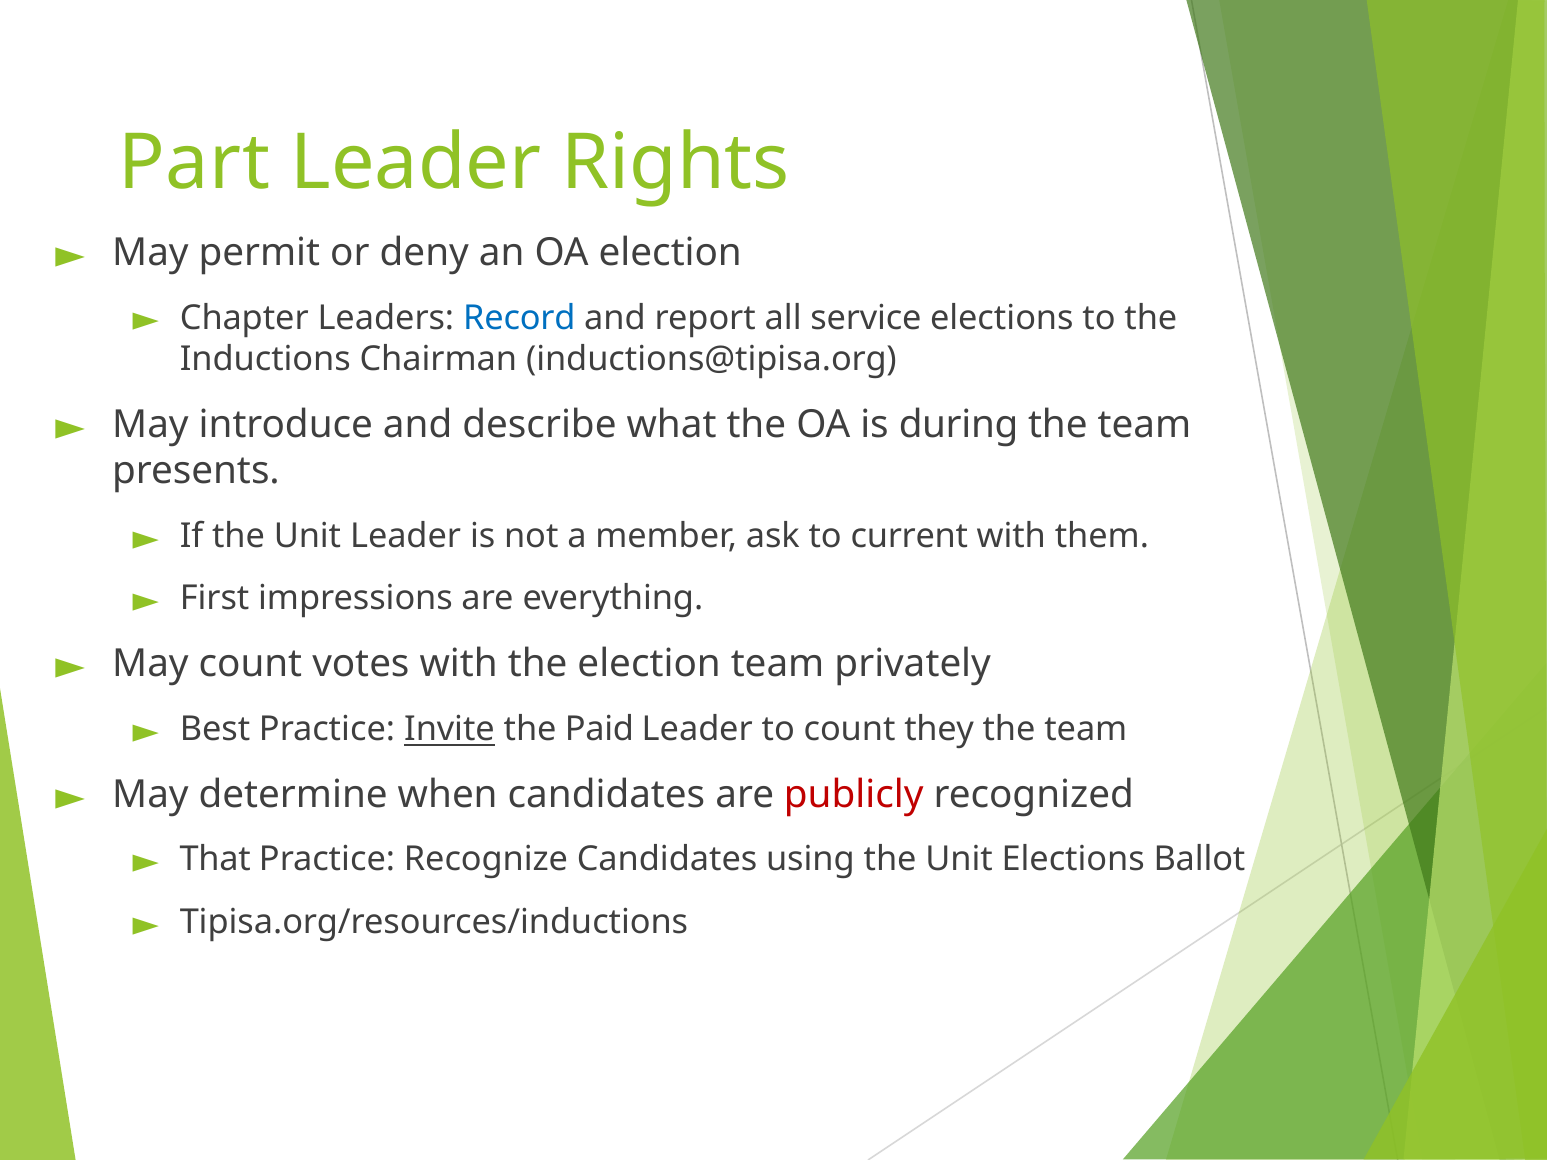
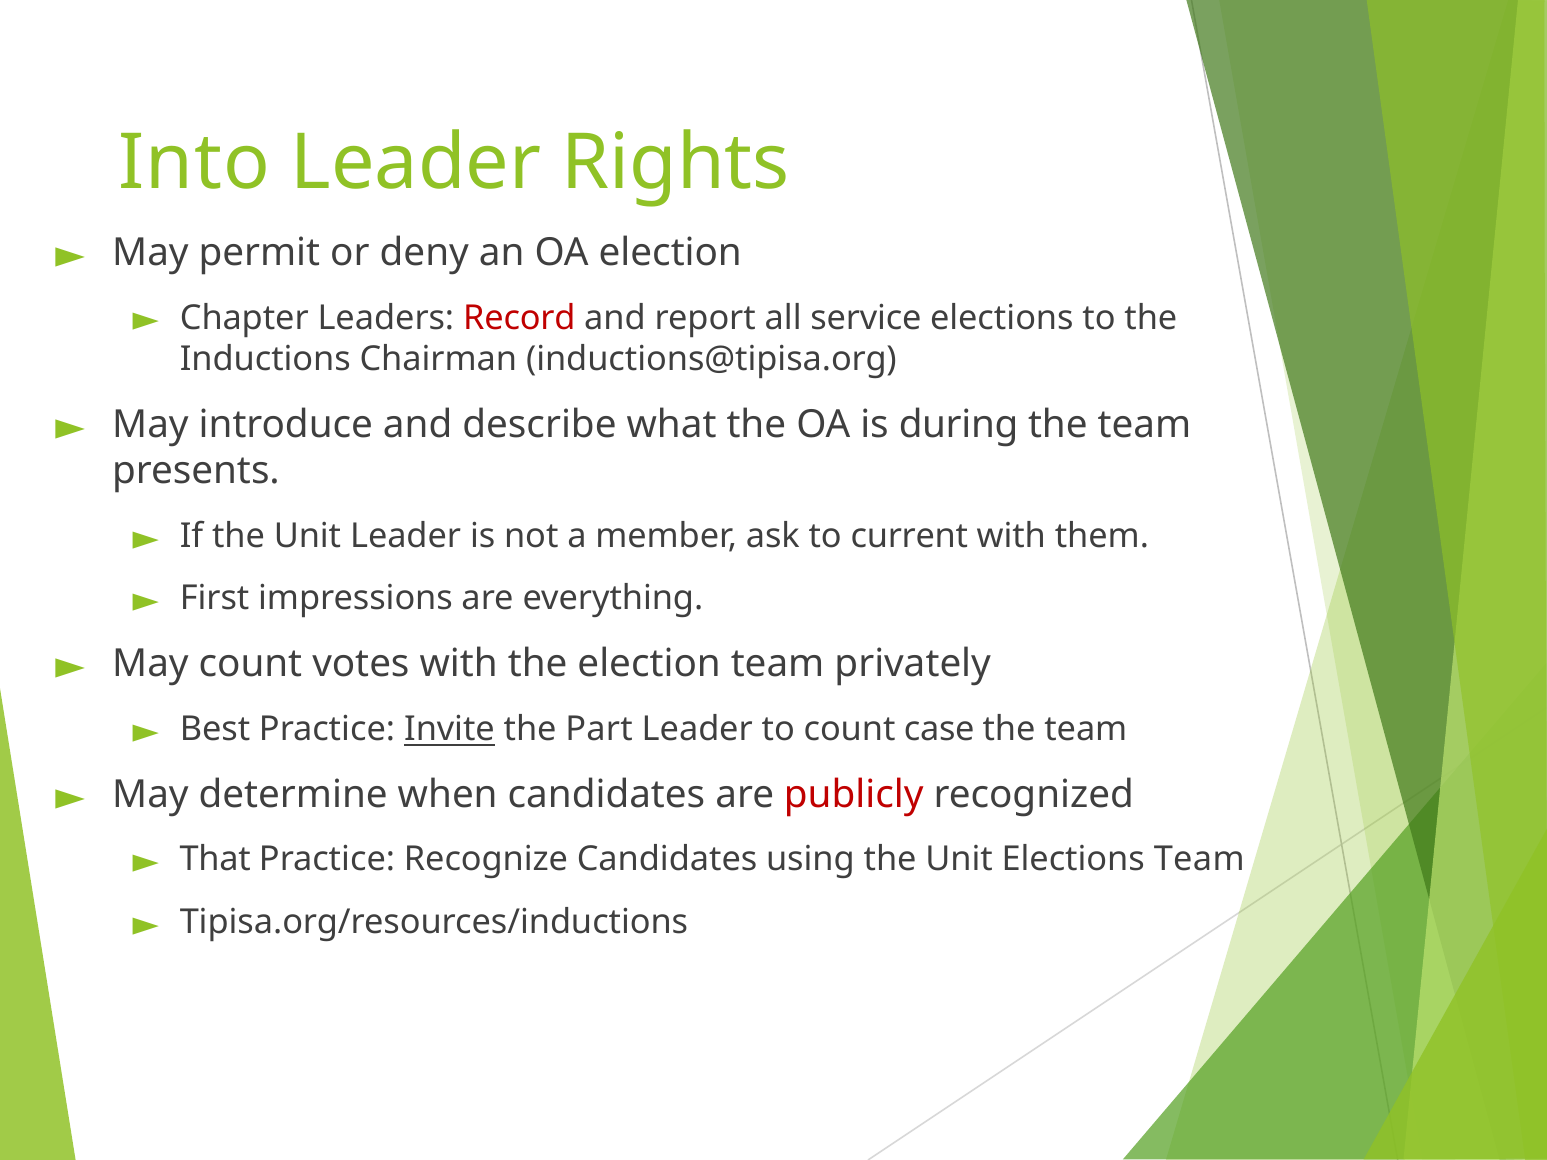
Part: Part -> Into (194, 163)
Record colour: blue -> red (519, 318)
Paid: Paid -> Part (599, 729)
they: they -> case (939, 729)
Elections Ballot: Ballot -> Team (1199, 860)
